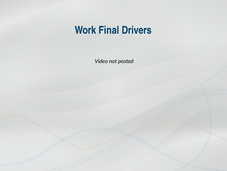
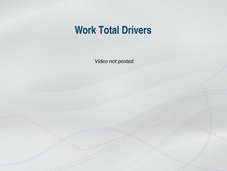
Final: Final -> Total (109, 30)
